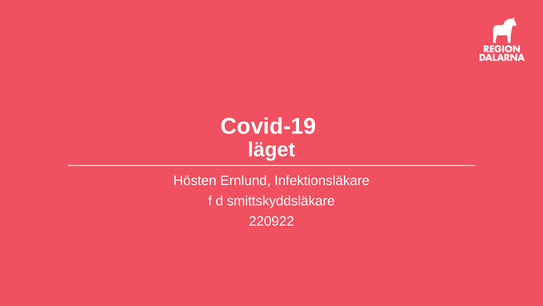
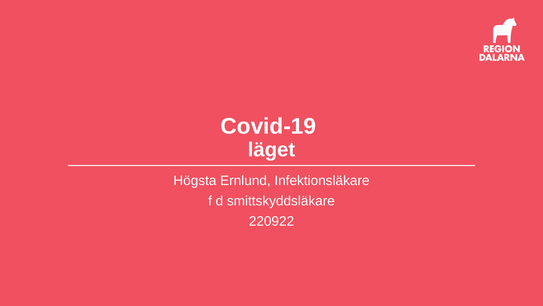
Hösten: Hösten -> Högsta (195, 180)
